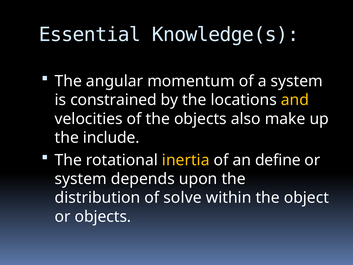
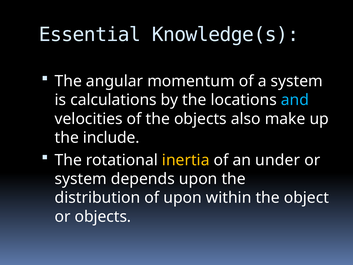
constrained: constrained -> calculations (113, 100)
and colour: yellow -> light blue (295, 100)
define: define -> under (278, 160)
of solve: solve -> upon (183, 198)
